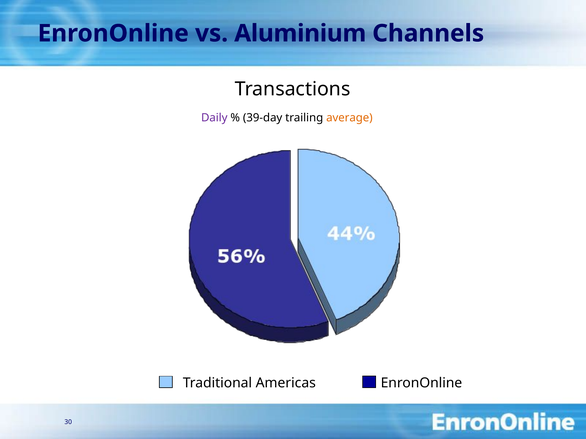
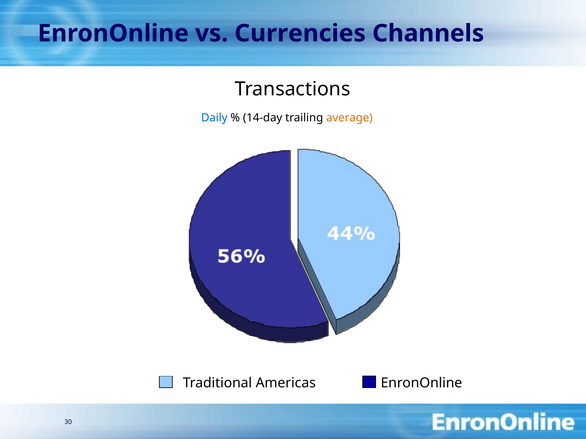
Aluminium: Aluminium -> Currencies (300, 33)
Daily colour: purple -> blue (214, 118)
39-day: 39-day -> 14-day (263, 118)
